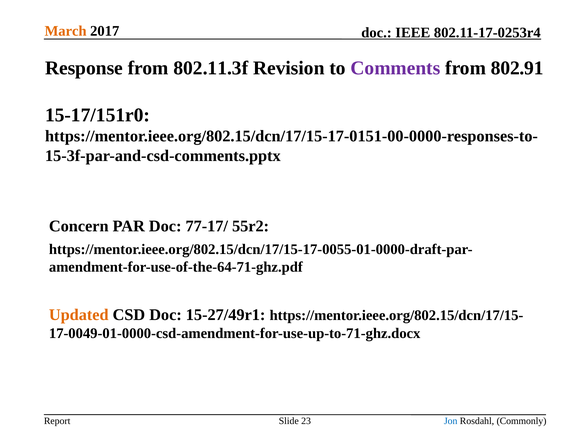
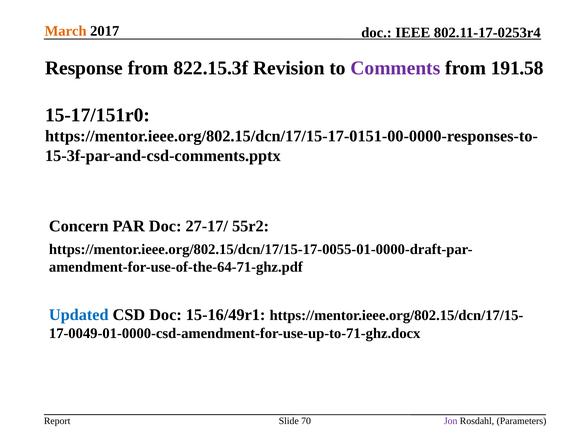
802.11.3f: 802.11.3f -> 822.15.3f (211, 68)
802.91: 802.91 -> 191.58 (517, 68)
77-17/: 77-17/ -> 27-17/ (207, 226)
Updated colour: orange -> blue (79, 315)
15-27/49r1: 15-27/49r1 -> 15-16/49r1 (226, 315)
23: 23 -> 70 (306, 421)
Jon colour: blue -> purple (451, 421)
Commonly: Commonly -> Parameters (521, 421)
